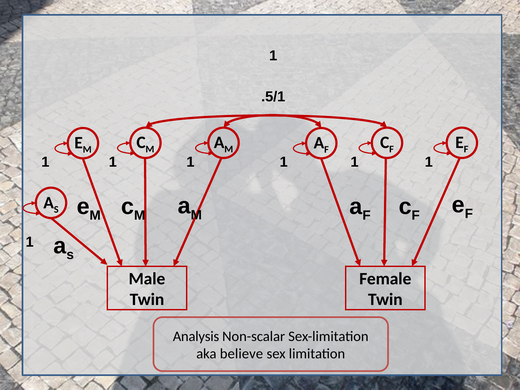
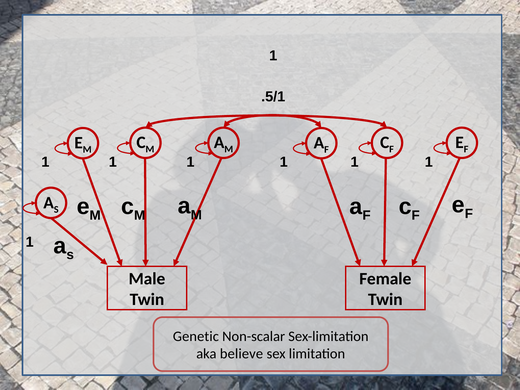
Analysis: Analysis -> Genetic (196, 336)
